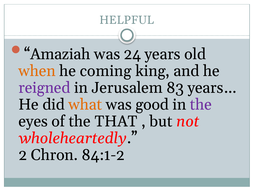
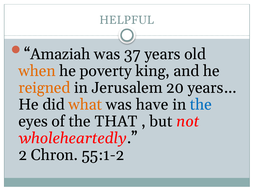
24: 24 -> 37 (132, 54)
coming: coming -> poverty (106, 71)
reigned colour: purple -> orange (44, 88)
83: 83 -> 20 (175, 88)
good: good -> have (152, 104)
the colour: purple -> blue (201, 104)
84:1-2: 84:1-2 -> 55:1-2 (103, 155)
